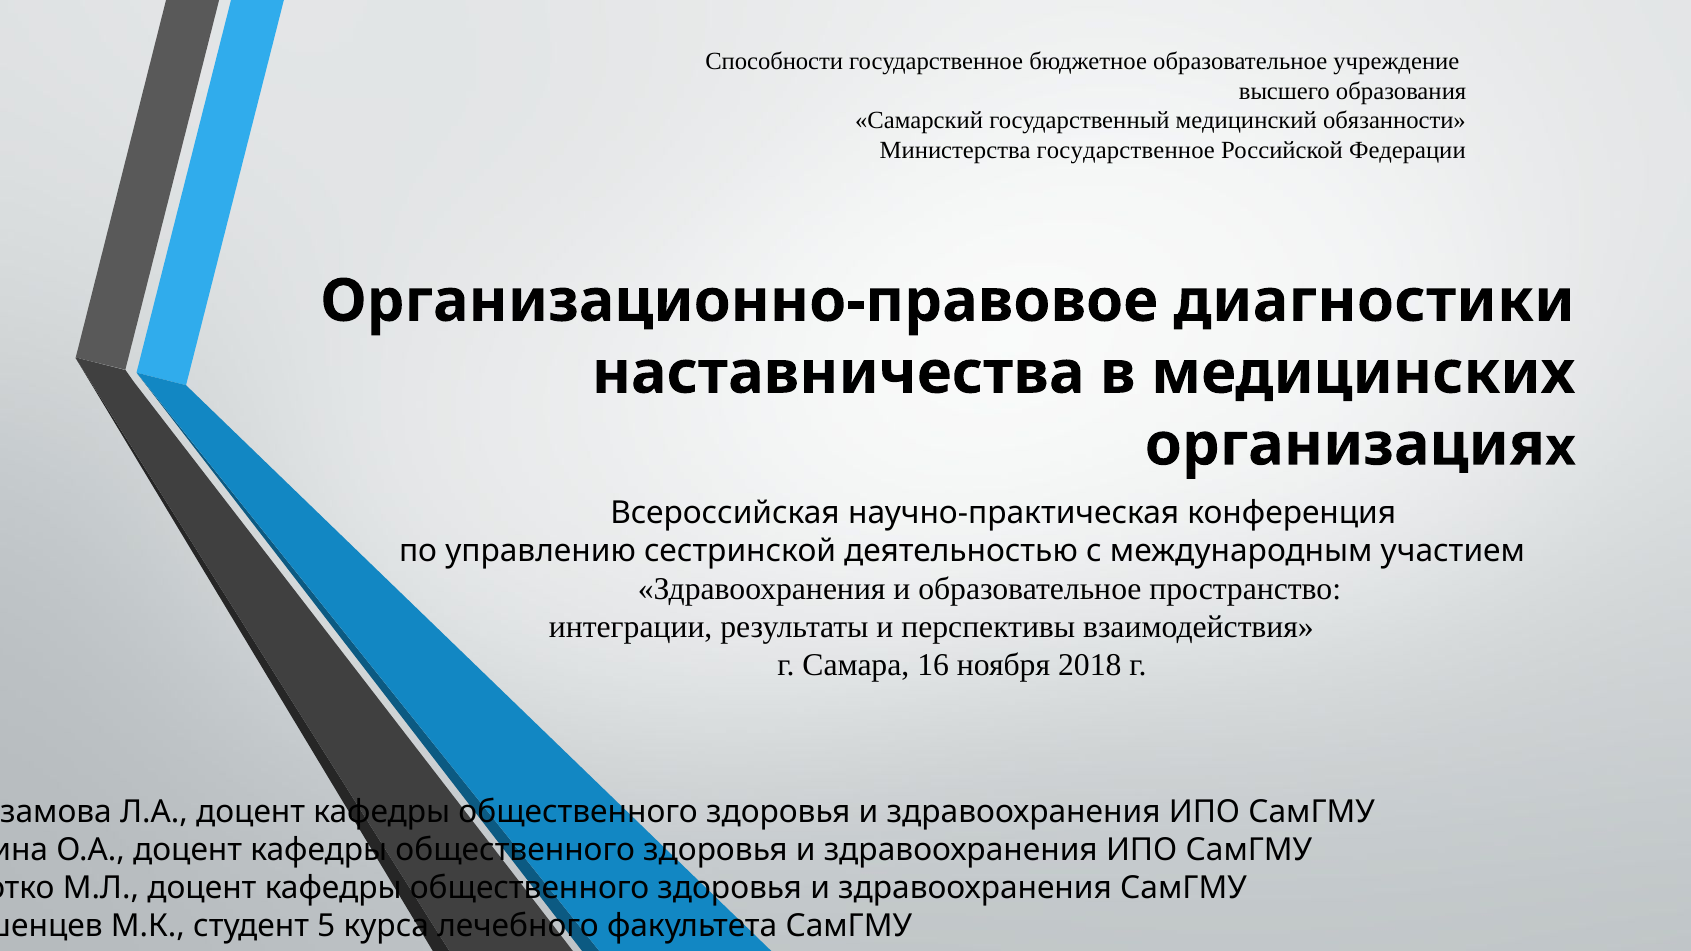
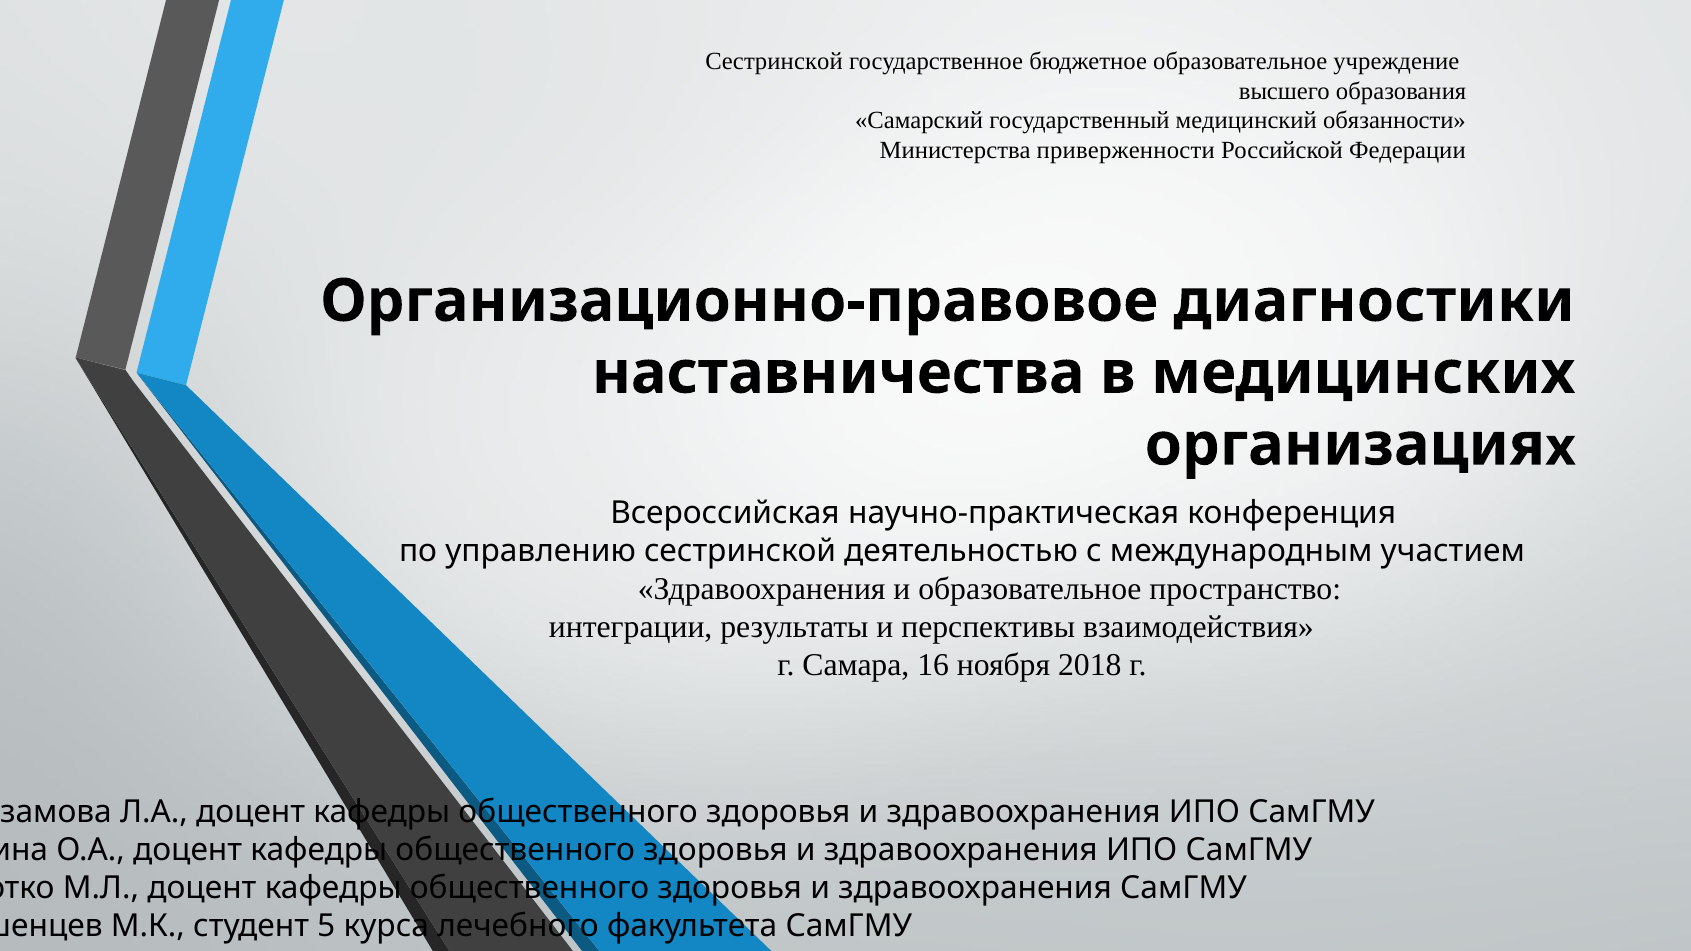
Способности: Способности -> Сестринской (774, 61)
Министерства государственное: государственное -> приверженности (1126, 150)
